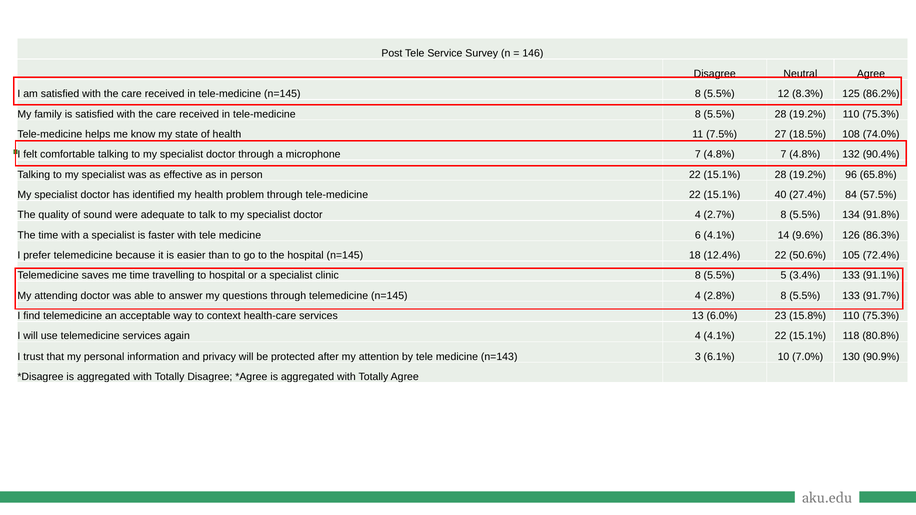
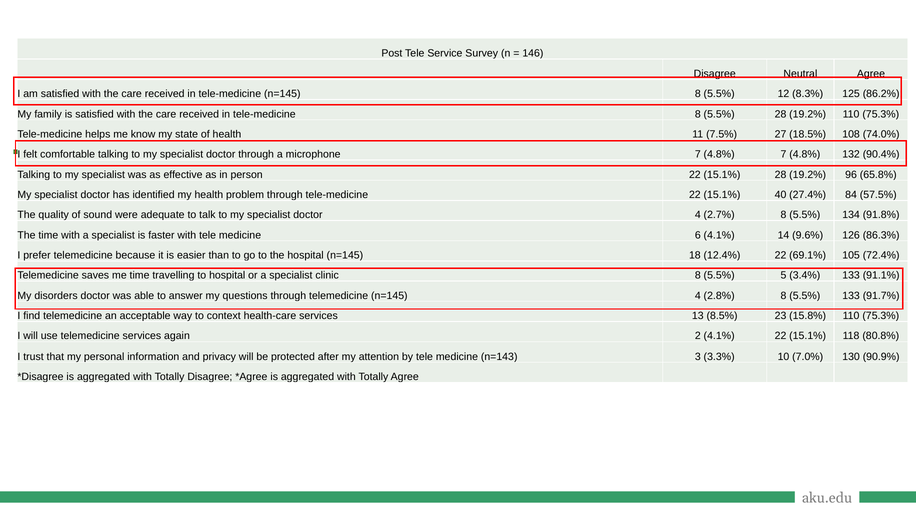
50.6%: 50.6% -> 69.1% (808, 255)
attending: attending -> disorders (56, 296)
6.0%: 6.0% -> 8.5% (722, 316)
again 4: 4 -> 2 (698, 336)
6.1%: 6.1% -> 3.3% (719, 357)
